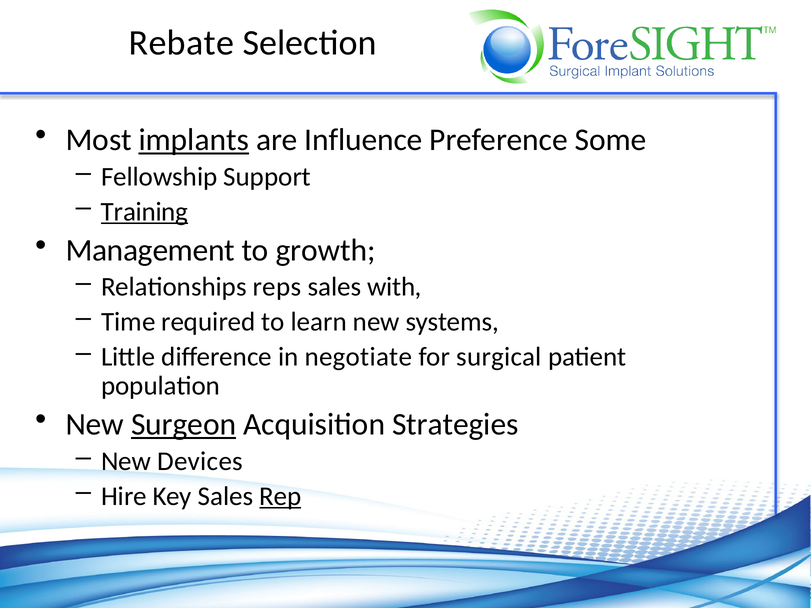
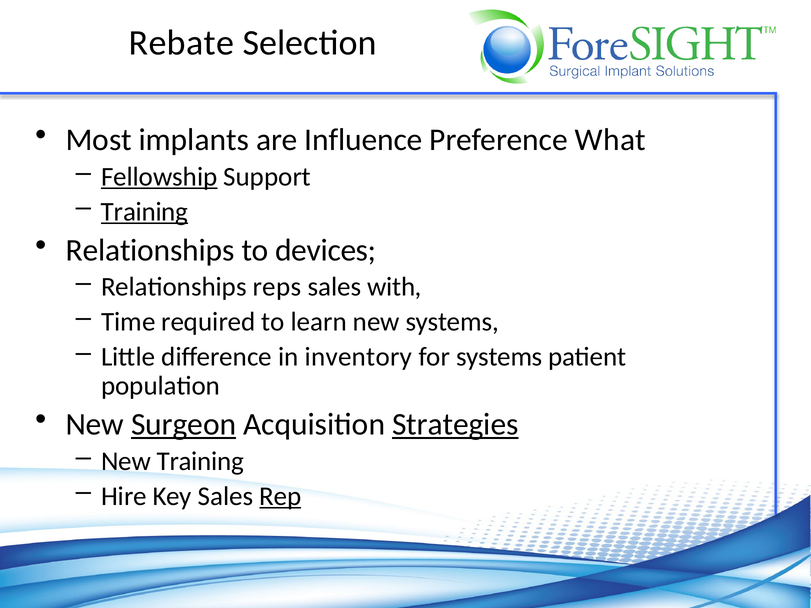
implants underline: present -> none (194, 140)
Some: Some -> What (610, 140)
Fellowship underline: none -> present (159, 177)
Management: Management -> Relationships (150, 250)
growth: growth -> devices (326, 250)
negotiate: negotiate -> inventory (358, 357)
for surgical: surgical -> systems (499, 357)
Strategies underline: none -> present (455, 425)
New Devices: Devices -> Training (200, 461)
